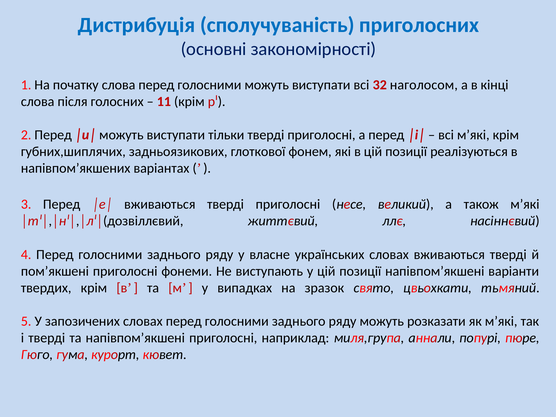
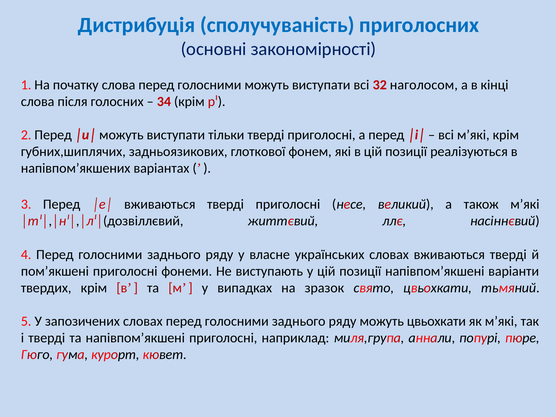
11: 11 -> 34 (164, 102)
можуть розказати: розказати -> цвьохкати (436, 321)
